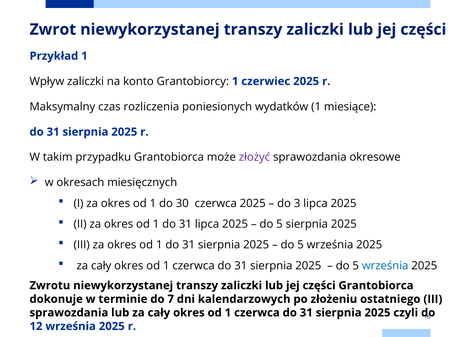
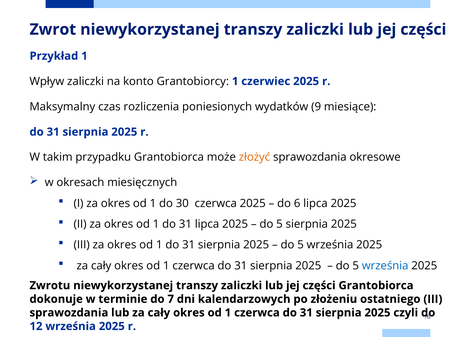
wydatków 1: 1 -> 9 (316, 106)
złożyć colour: purple -> orange (254, 157)
3: 3 -> 6 (297, 203)
